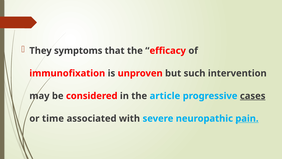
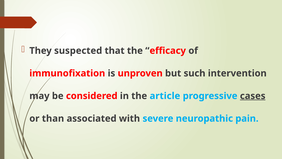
symptoms: symptoms -> suspected (78, 51)
time: time -> than (53, 118)
pain underline: present -> none (247, 118)
